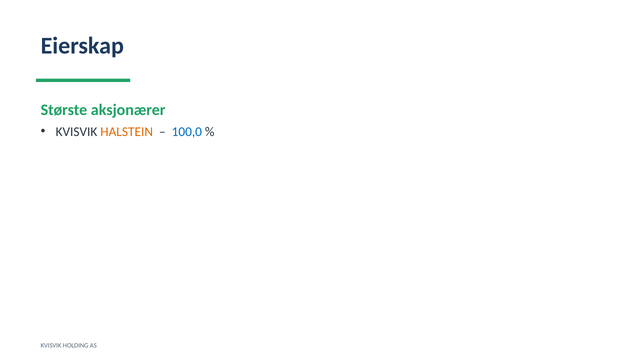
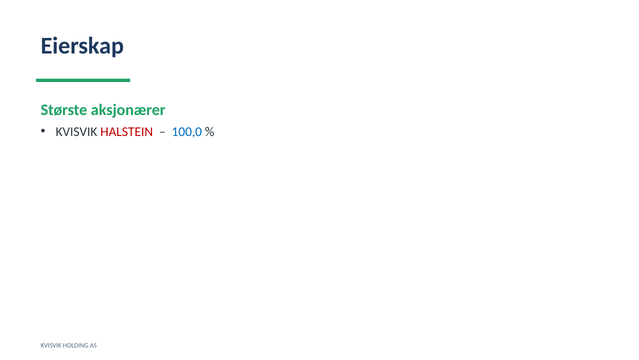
HALSTEIN colour: orange -> red (127, 131)
